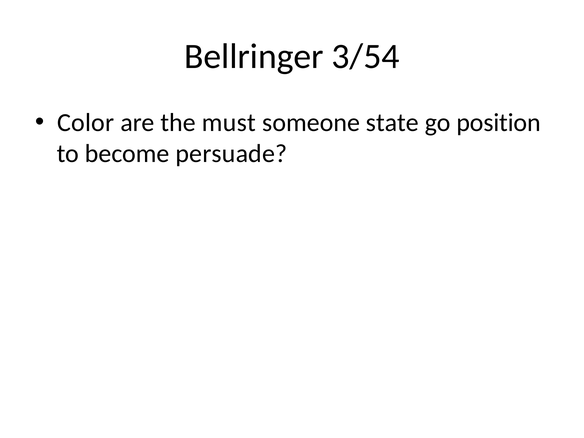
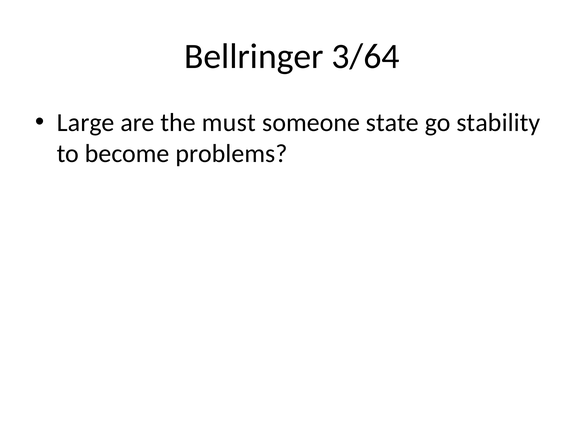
3/54: 3/54 -> 3/64 (366, 57)
Color: Color -> Large (86, 123)
position: position -> stability (498, 123)
persuade: persuade -> problems (231, 154)
